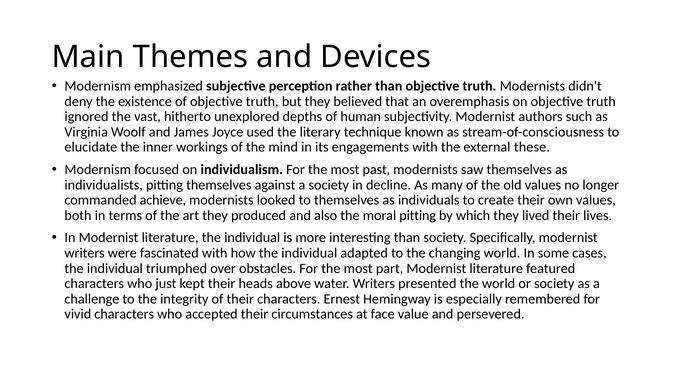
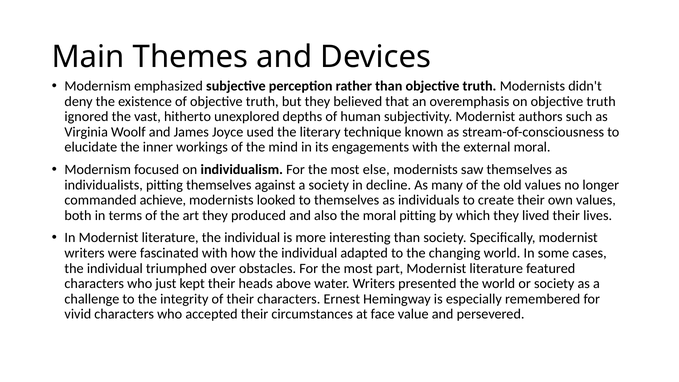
external these: these -> moral (532, 147)
past: past -> else (376, 170)
